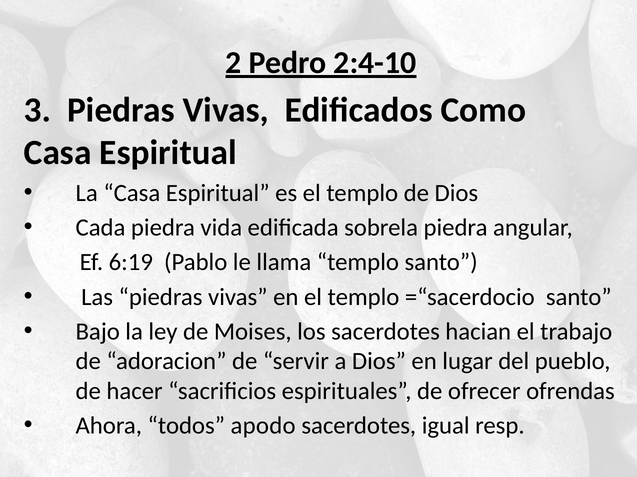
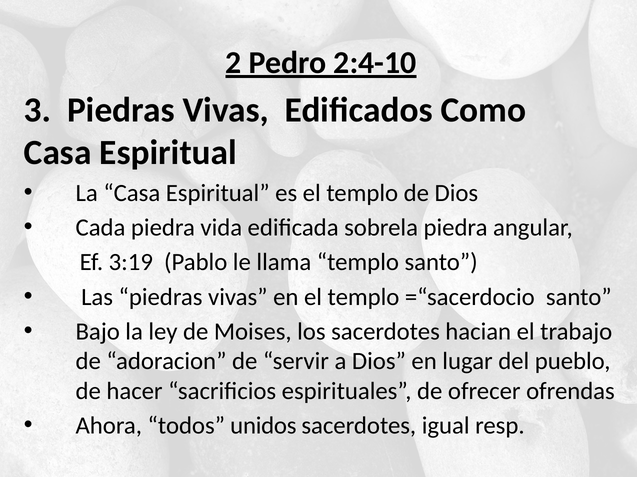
6:19: 6:19 -> 3:19 (131, 263)
apodo: apodo -> unidos (263, 426)
